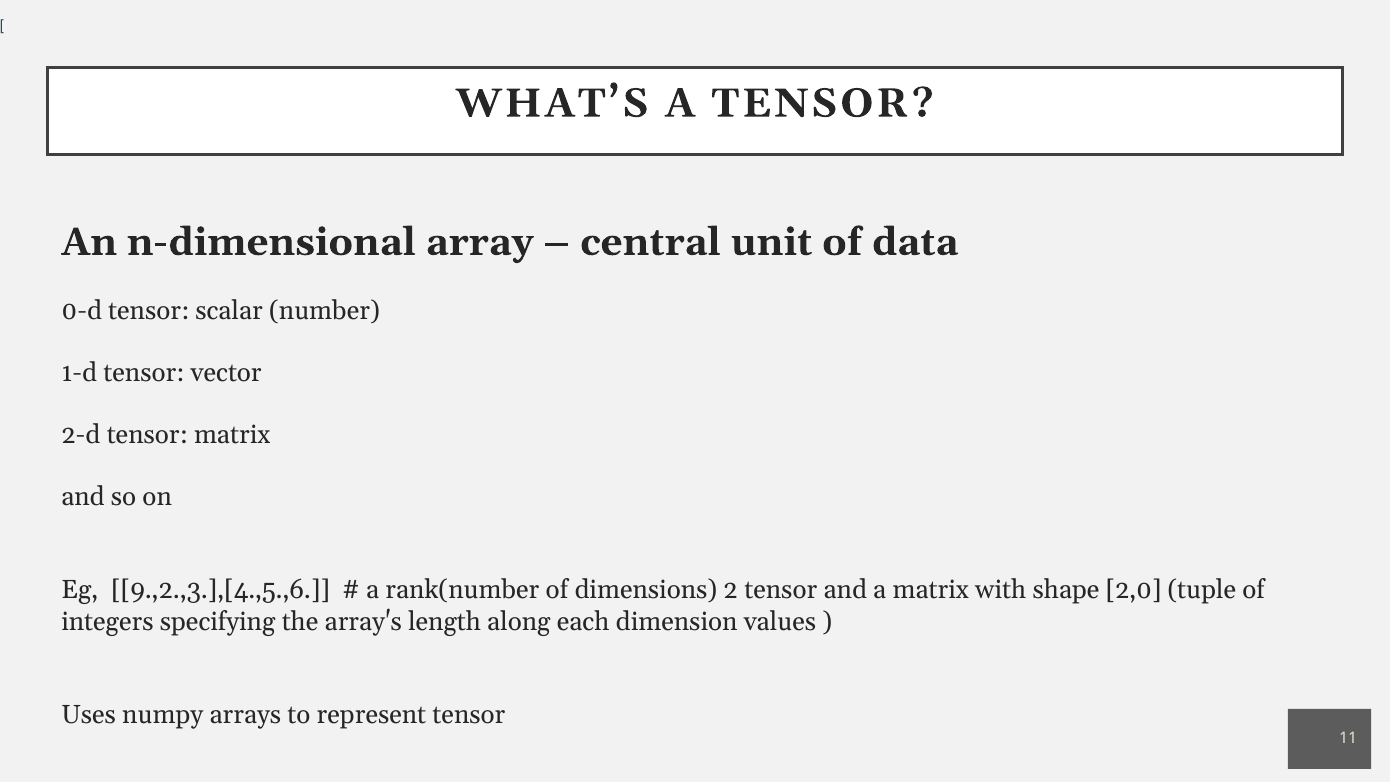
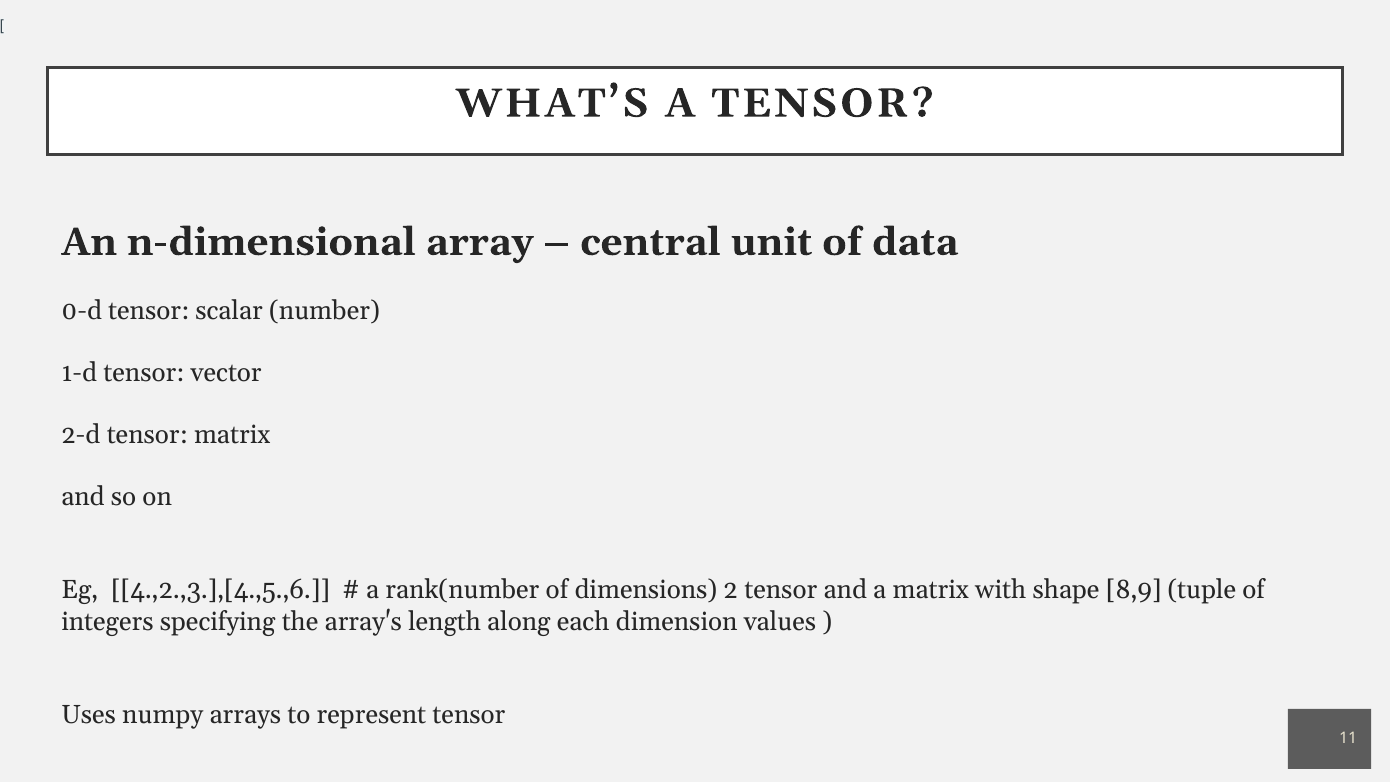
9.,2.,3.],[4.,5.,6: 9.,2.,3.],[4.,5.,6 -> 4.,2.,3.],[4.,5.,6 (221, 590)
2,0: 2,0 -> 8,9 (1134, 590)
